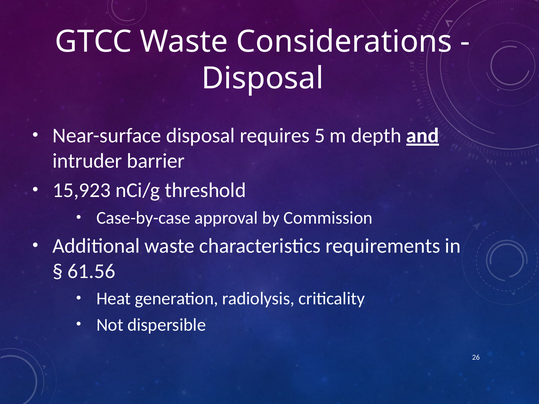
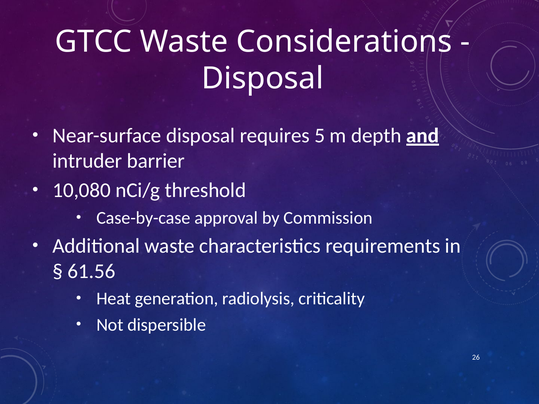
15,923: 15,923 -> 10,080 (82, 190)
